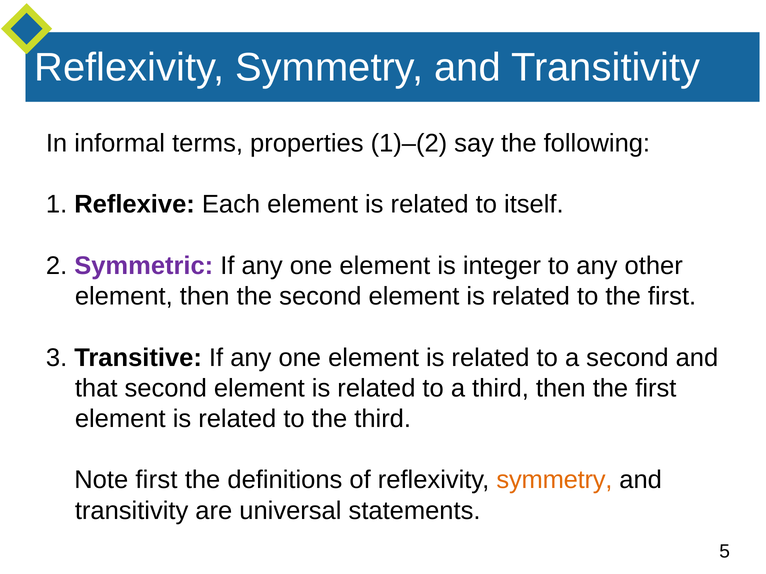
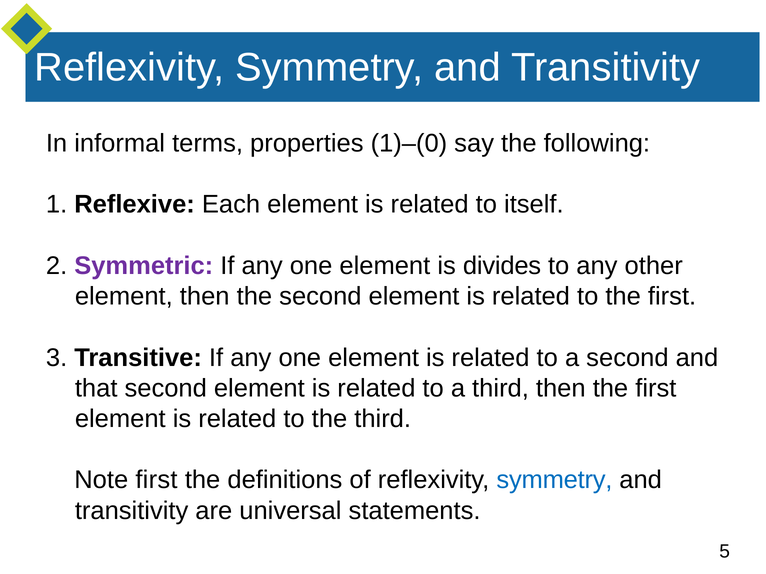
1)–(2: 1)–(2 -> 1)–(0 (409, 143)
integer: integer -> divides (502, 266)
symmetry colour: orange -> blue (554, 480)
